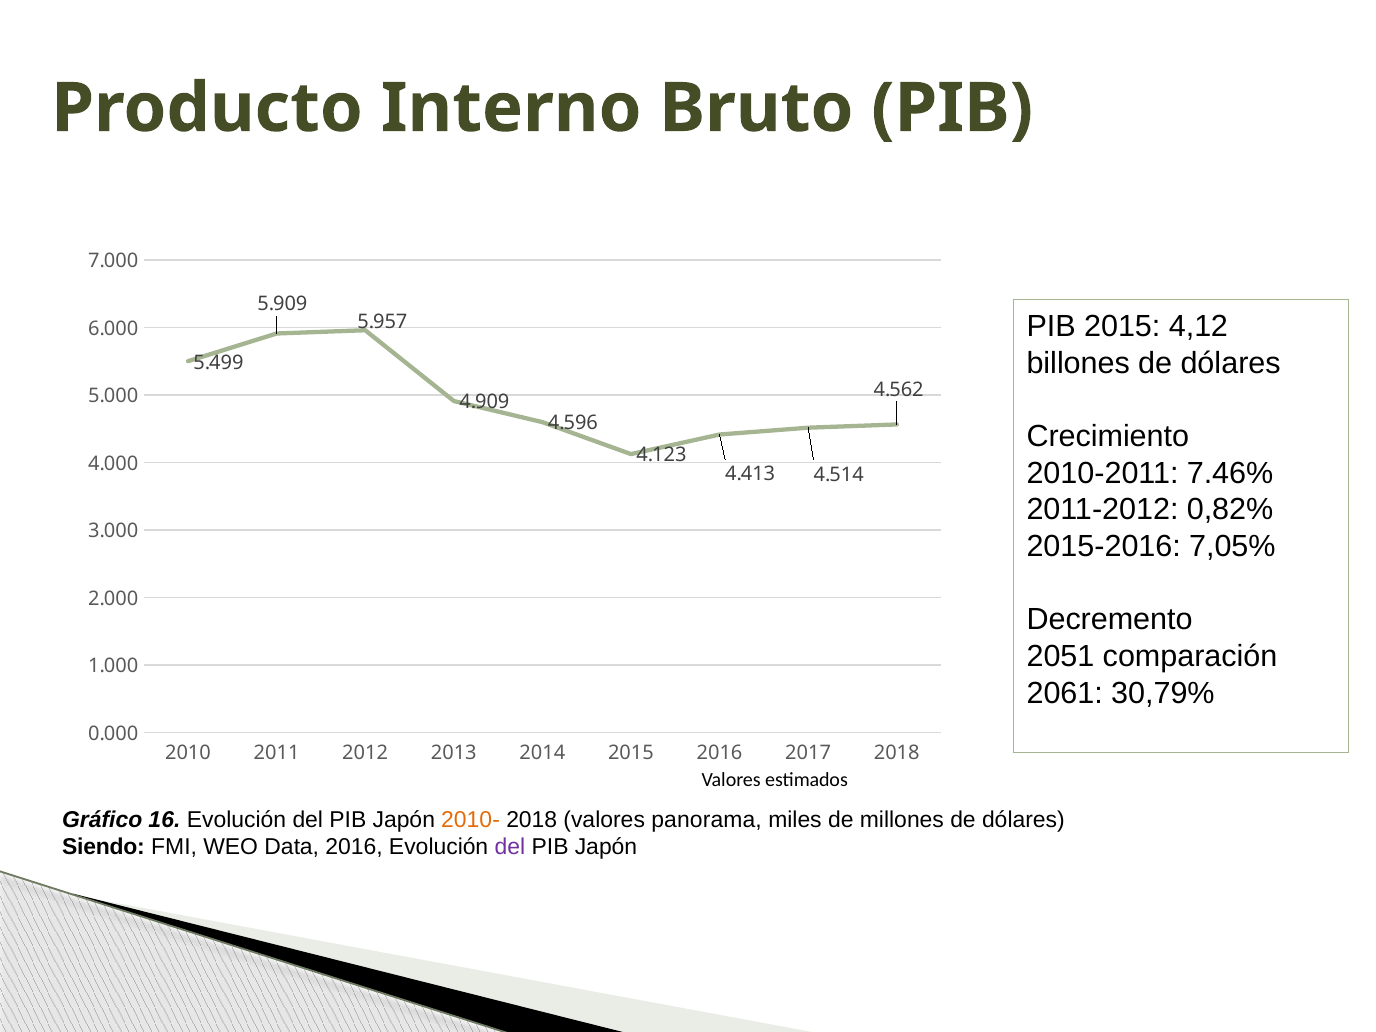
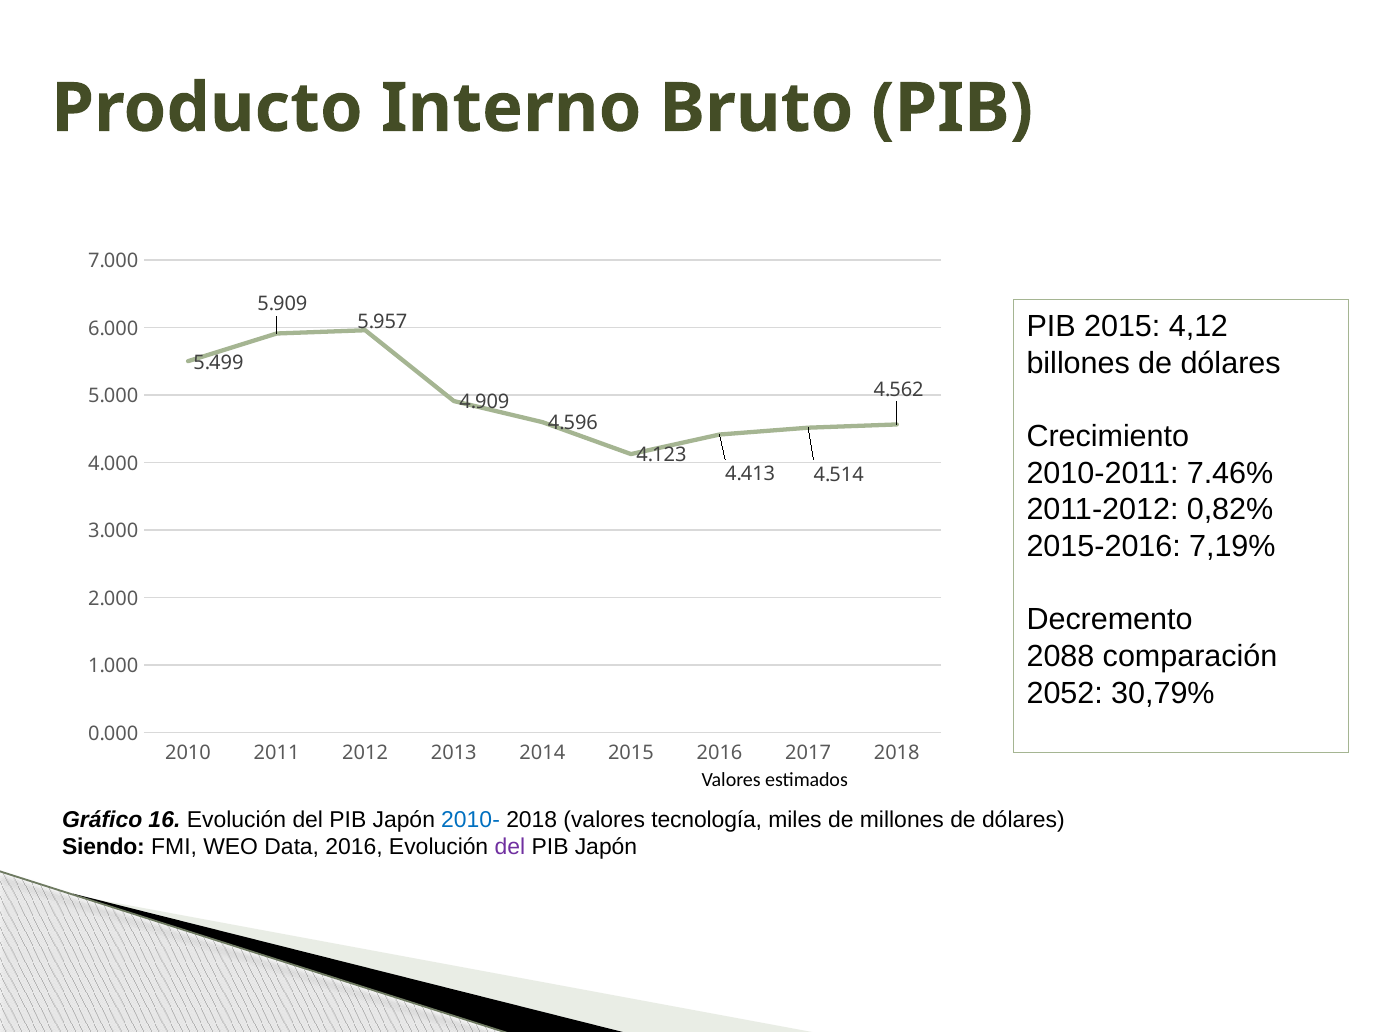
7,05%: 7,05% -> 7,19% (1232, 547)
2051: 2051 -> 2088 (1060, 657)
2061: 2061 -> 2052 (1065, 693)
2010- colour: orange -> blue (471, 820)
panorama: panorama -> tecnología (707, 820)
